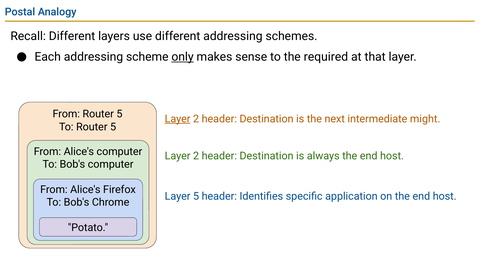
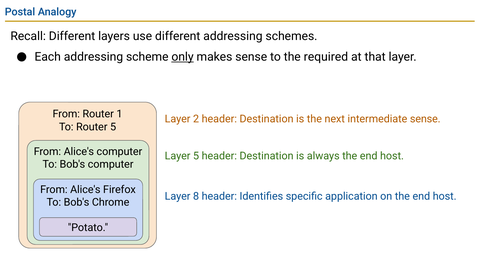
From Router 5: 5 -> 1 (119, 114)
Layer underline: present -> none (178, 119)
intermediate might: might -> sense (425, 119)
2: 2 -> 5 (196, 156)
Layer 5: 5 -> 8 (196, 196)
